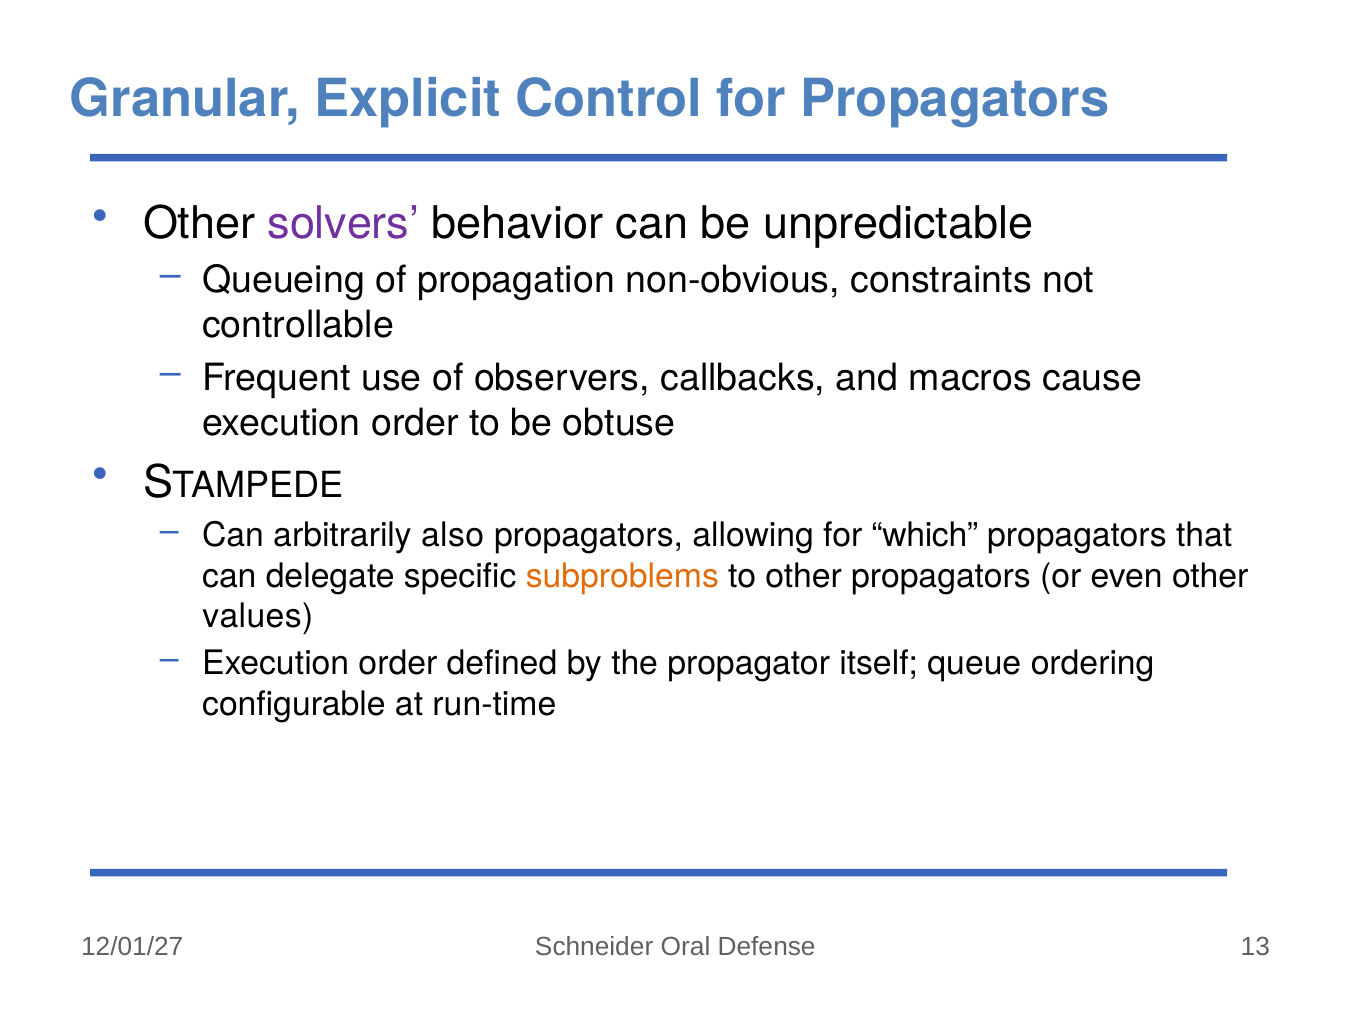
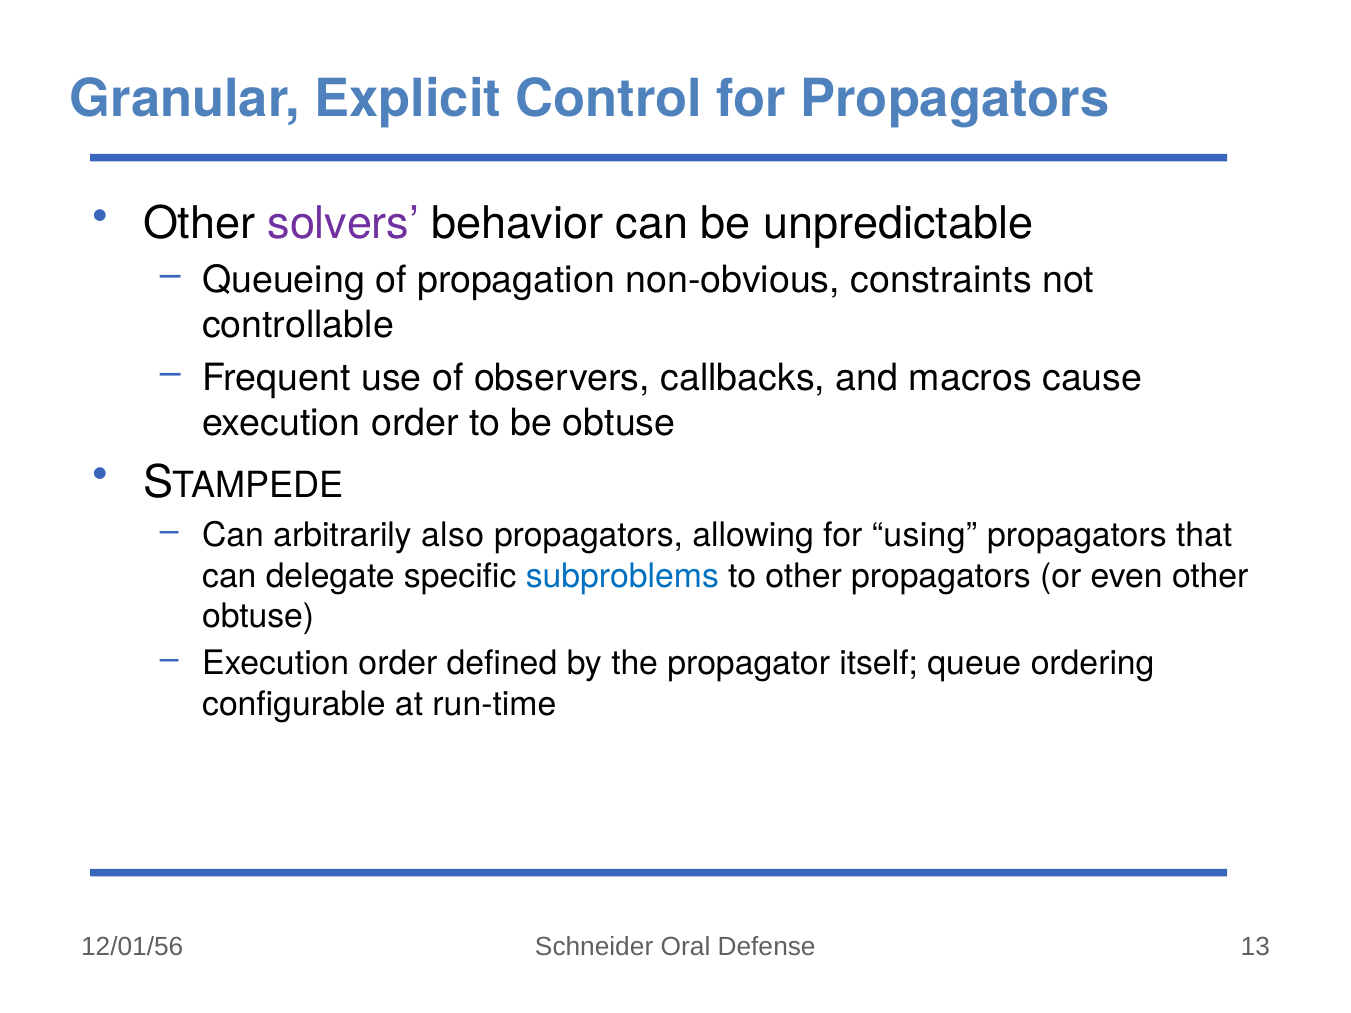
which: which -> using (924, 536)
subproblems colour: orange -> blue (622, 576)
values: values -> obtuse (258, 617)
12/01/27: 12/01/27 -> 12/01/56 (132, 947)
